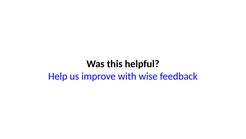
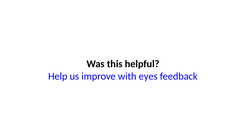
wise: wise -> eyes (148, 76)
